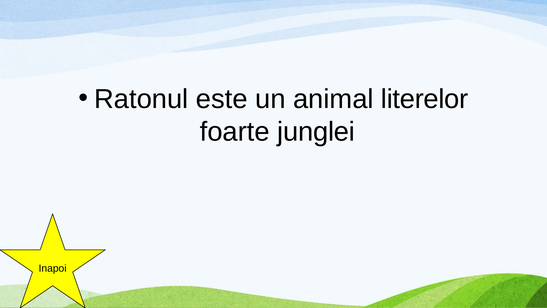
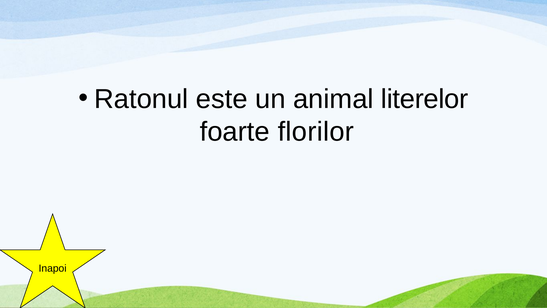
junglei: junglei -> florilor (316, 132)
